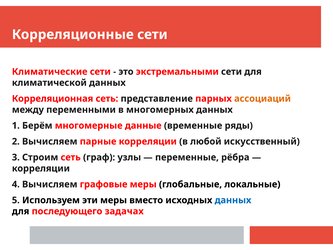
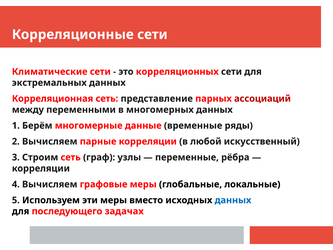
экстремальными: экстремальными -> корреляционных (177, 72)
климатической: климатической -> экстремальных (49, 83)
ассоциаций colour: orange -> red (263, 99)
